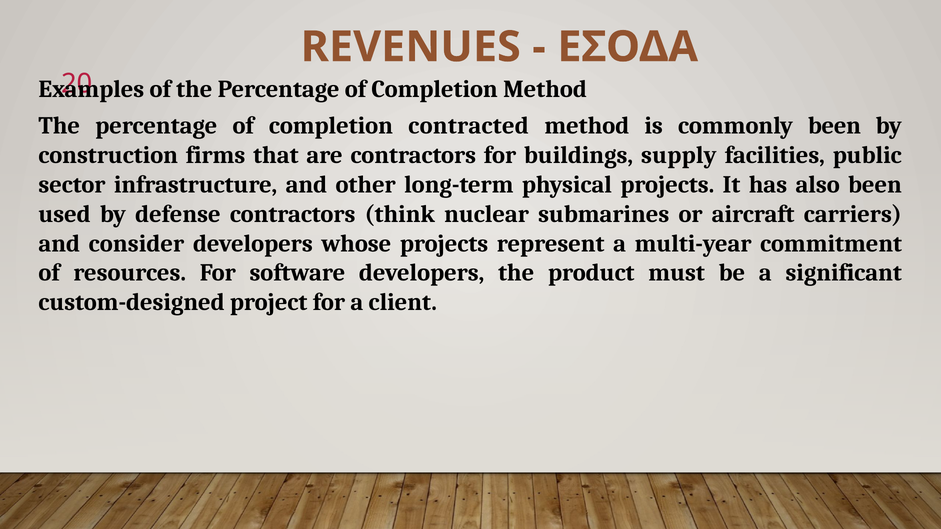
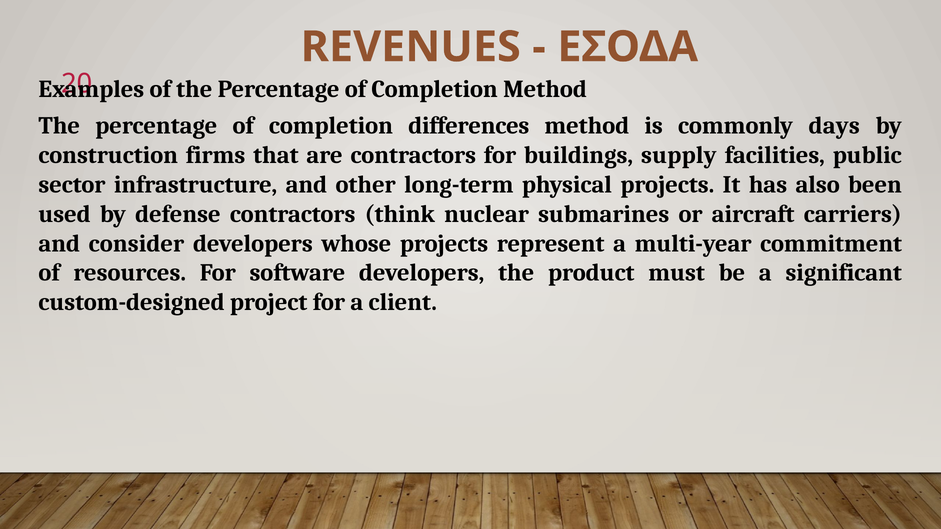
contracted: contracted -> differences (469, 126)
commonly been: been -> days (834, 126)
